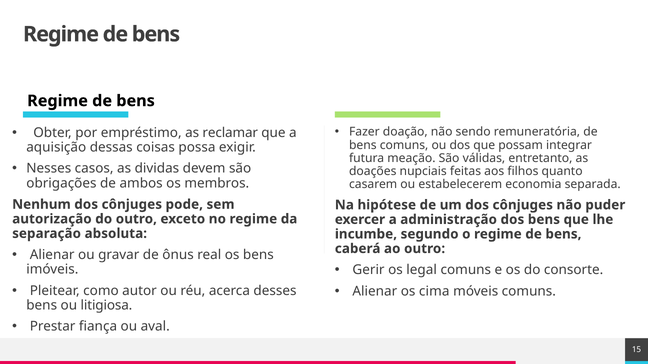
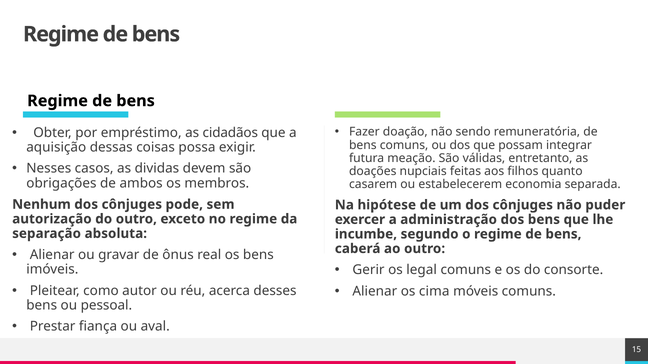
reclamar: reclamar -> cidadãos (230, 133)
litigiosa: litigiosa -> pessoal (106, 306)
